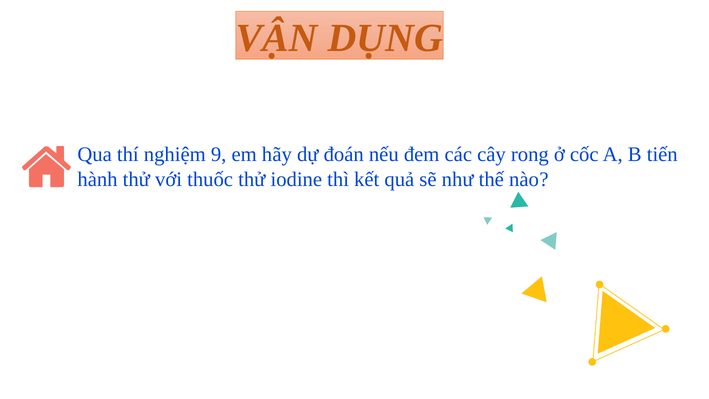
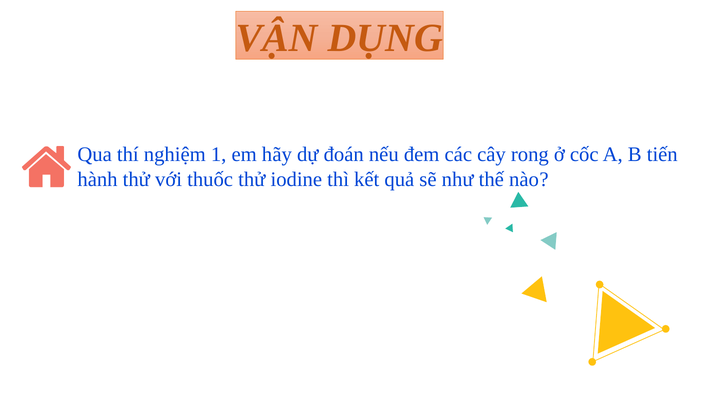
9: 9 -> 1 (219, 154)
